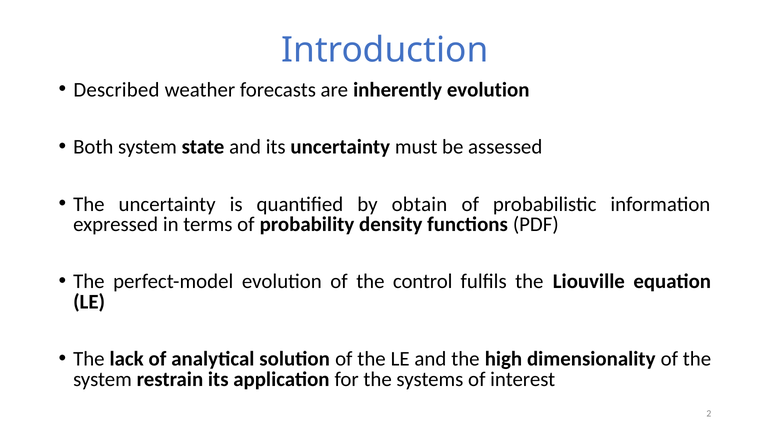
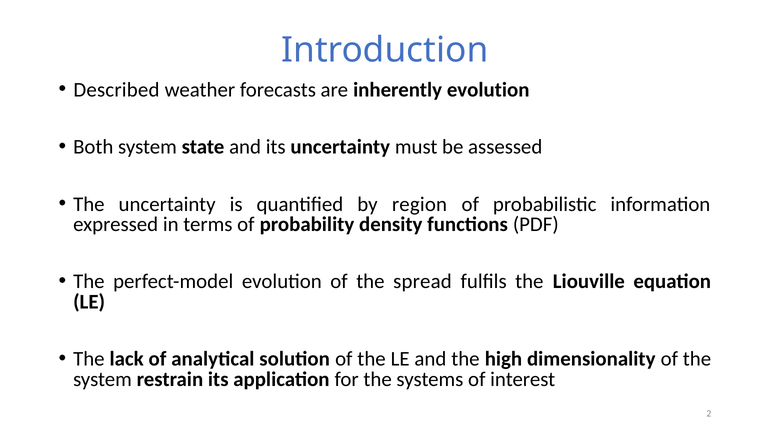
obtain: obtain -> region (419, 204)
control: control -> spread (422, 282)
